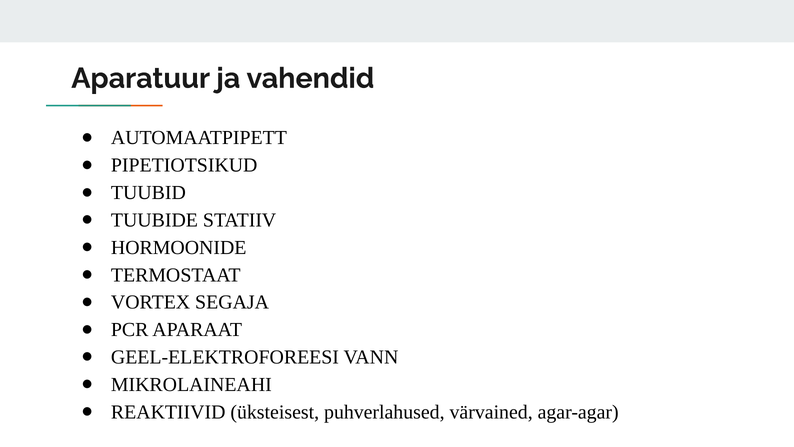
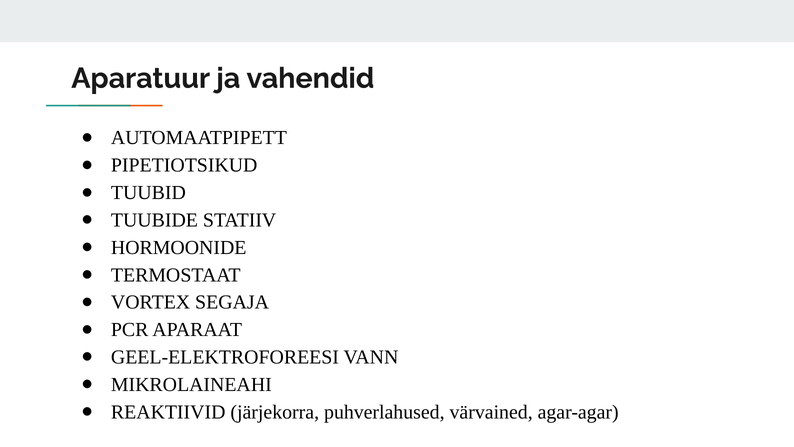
üksteisest: üksteisest -> järjekorra (275, 412)
